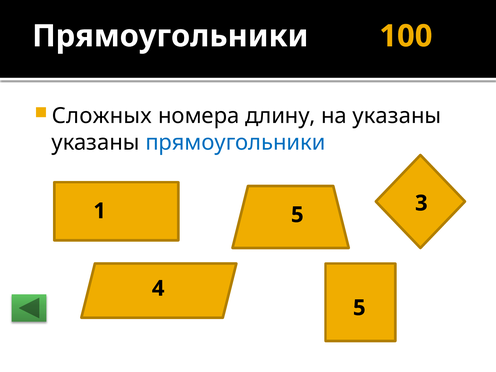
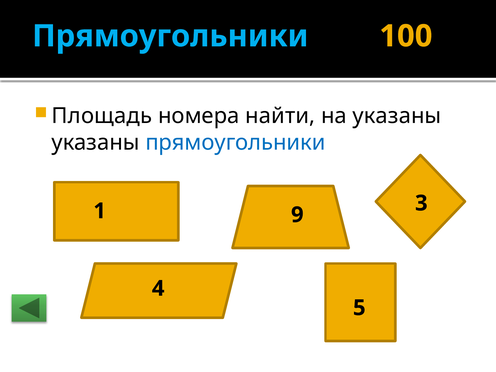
Прямоугольники colour: white -> light blue (170, 36)
Сложных: Сложных -> Площадь (102, 116)
длину: длину -> найти (280, 116)
1 5: 5 -> 9 (297, 215)
